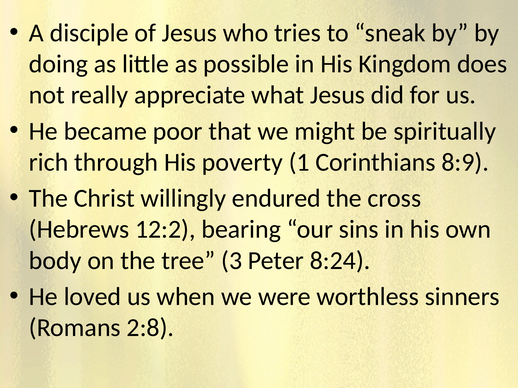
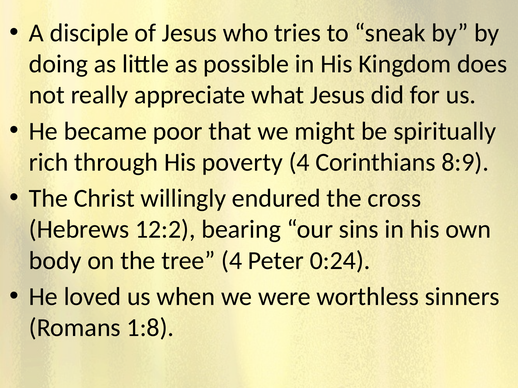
poverty 1: 1 -> 4 (299, 162)
tree 3: 3 -> 4 (232, 261)
8:24: 8:24 -> 0:24 (340, 261)
2:8: 2:8 -> 1:8 (150, 328)
